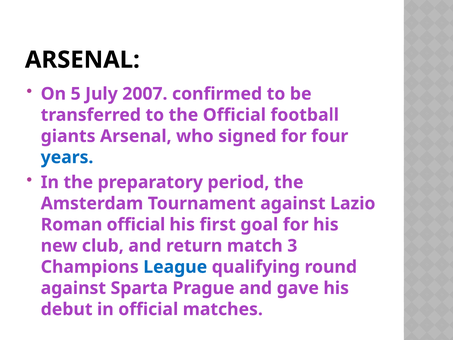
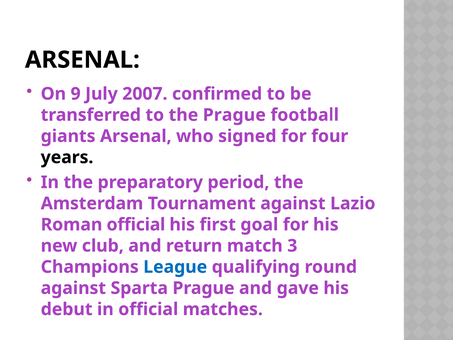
5: 5 -> 9 (76, 94)
the Official: Official -> Prague (234, 115)
years colour: blue -> black (67, 157)
